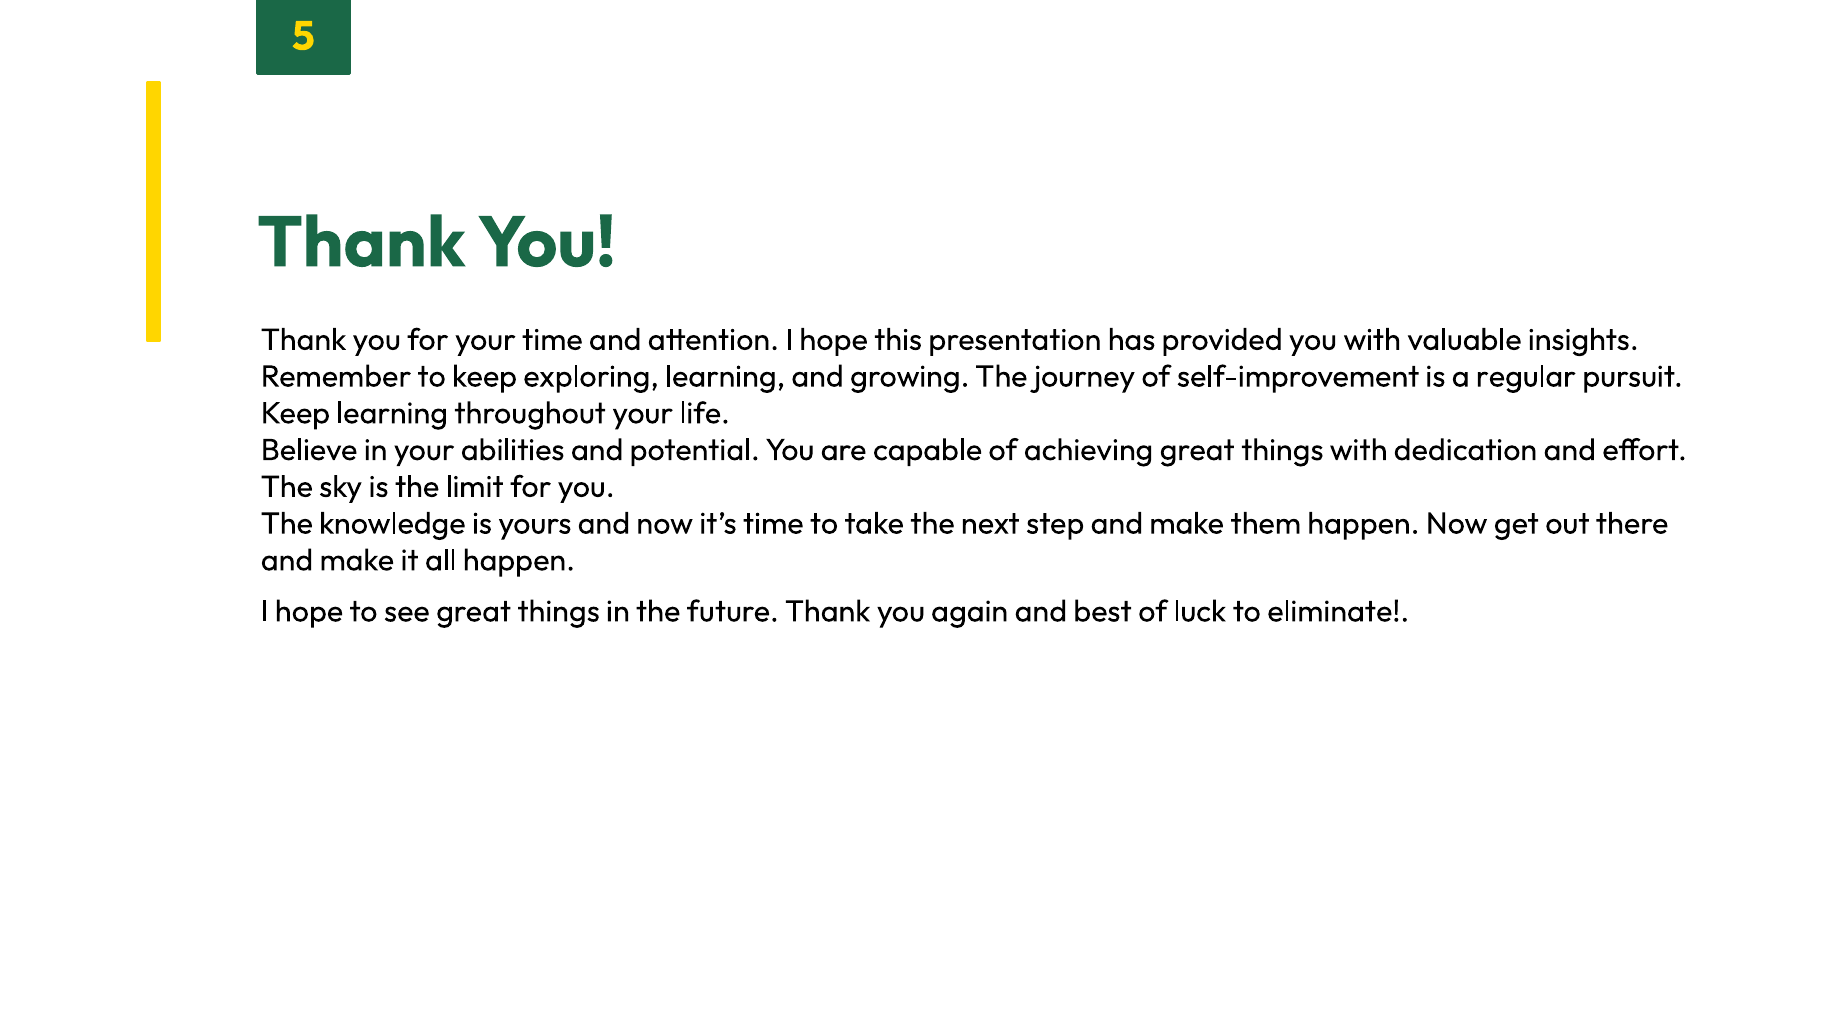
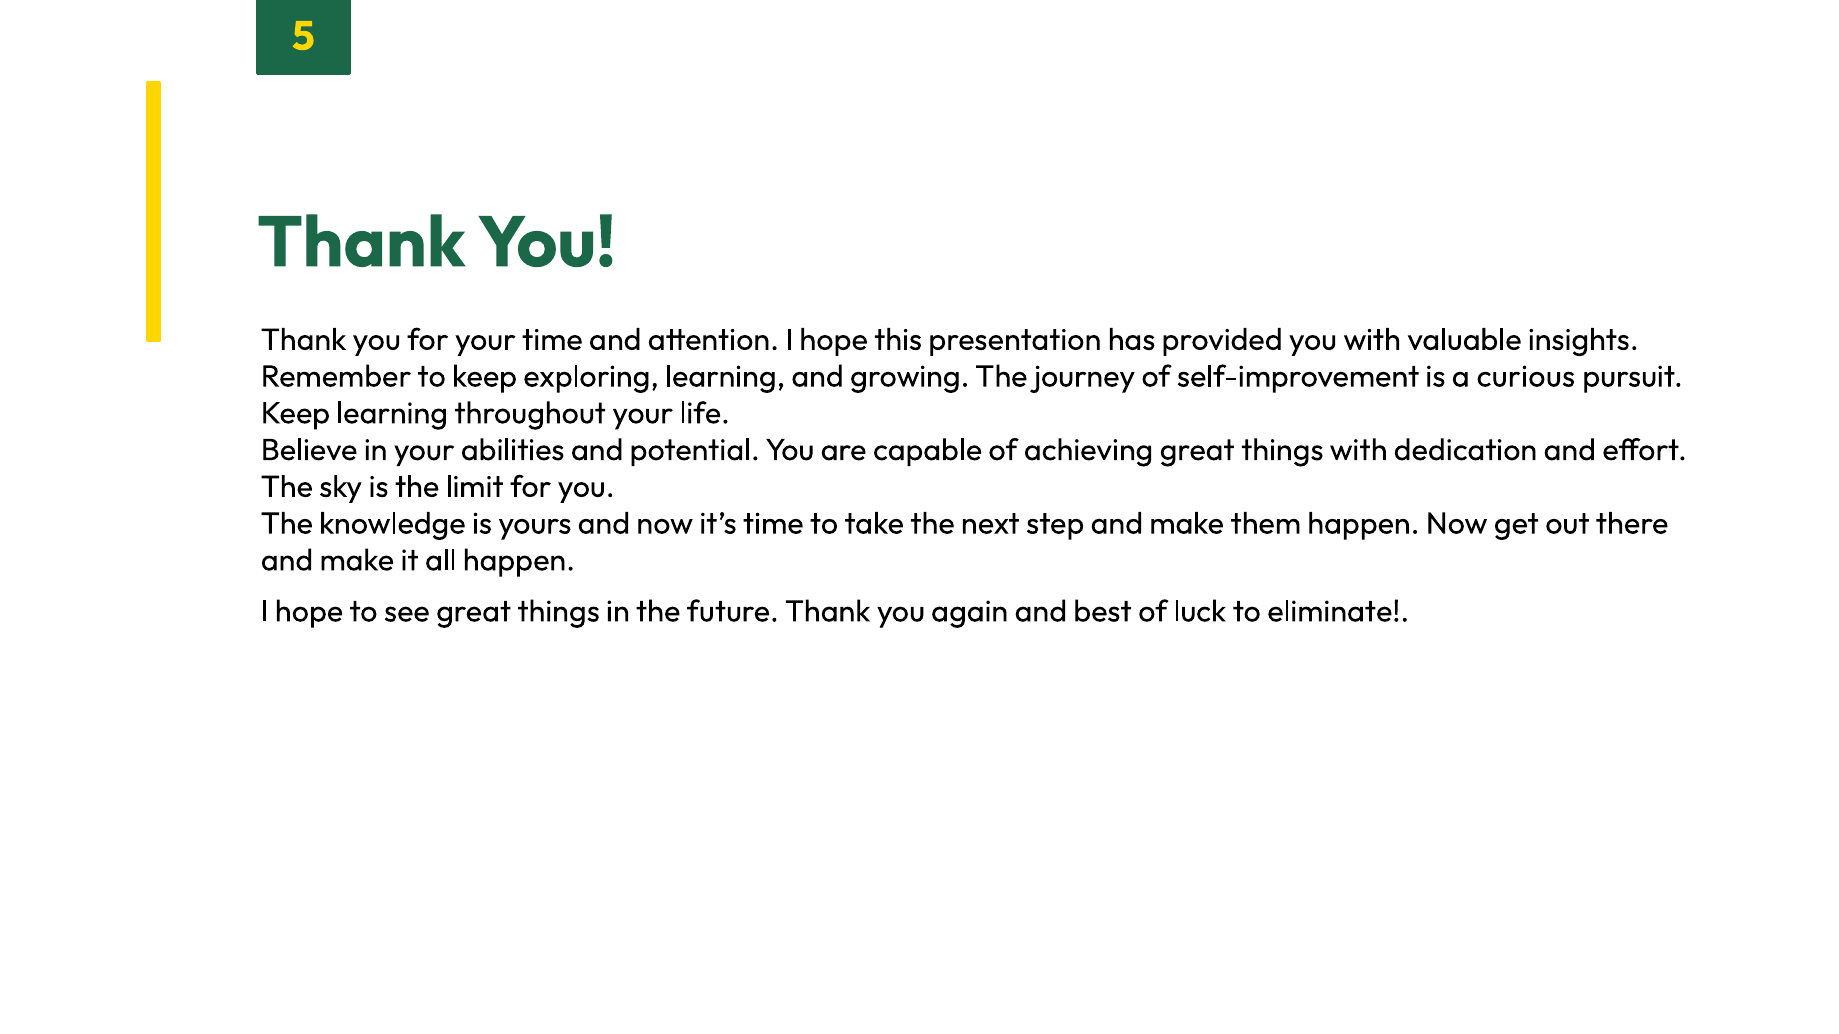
regular: regular -> curious (1526, 377)
